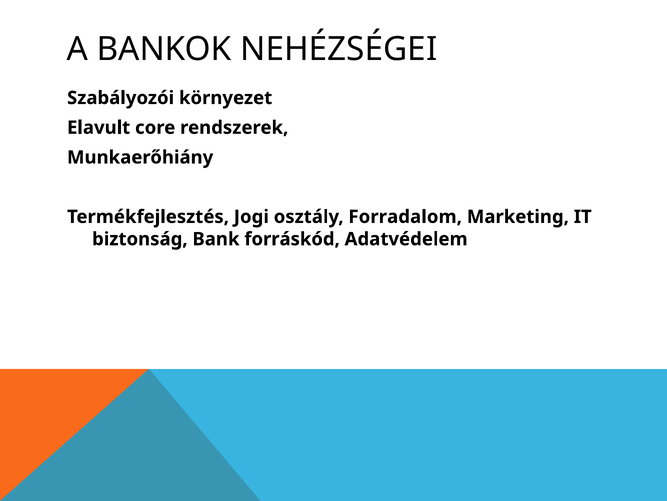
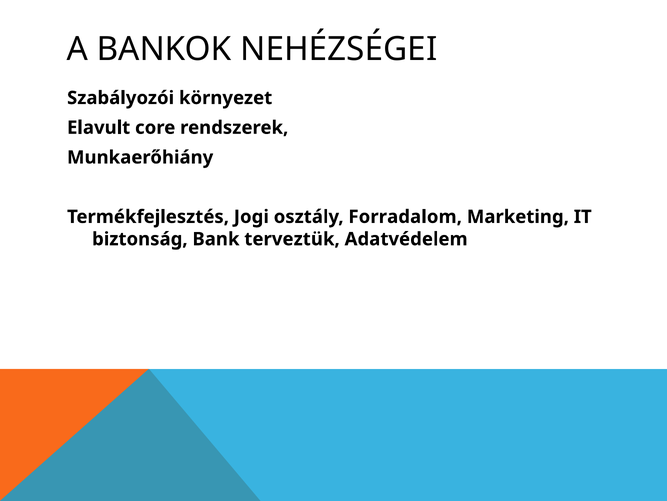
forráskód: forráskód -> terveztük (292, 239)
